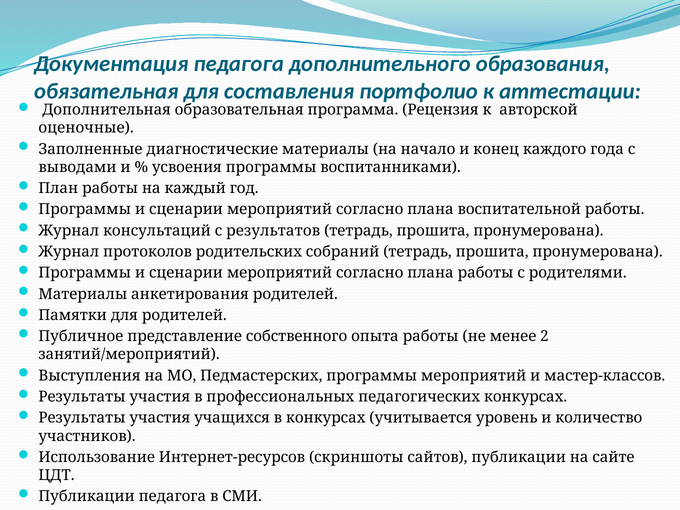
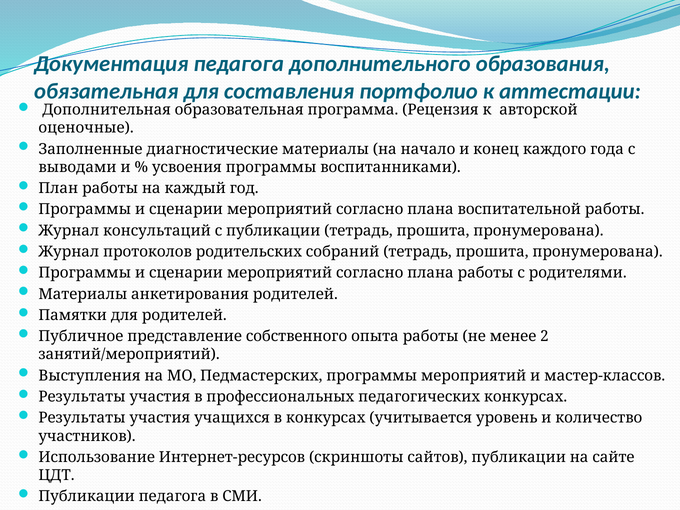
с результатов: результатов -> публикации (273, 231)
